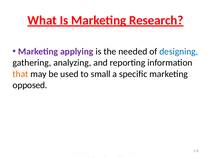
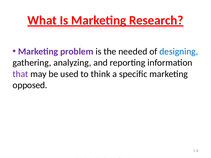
applying: applying -> problem (77, 52)
that colour: orange -> purple (20, 74)
small: small -> think (101, 74)
